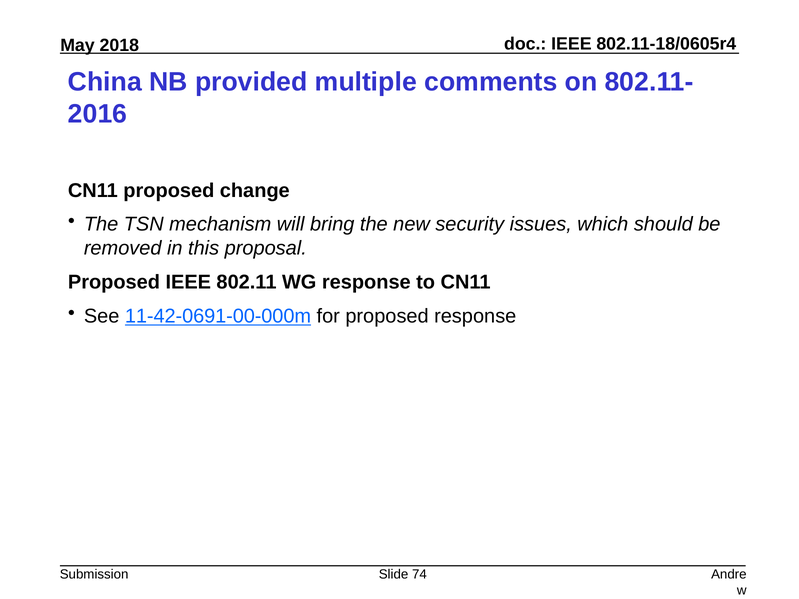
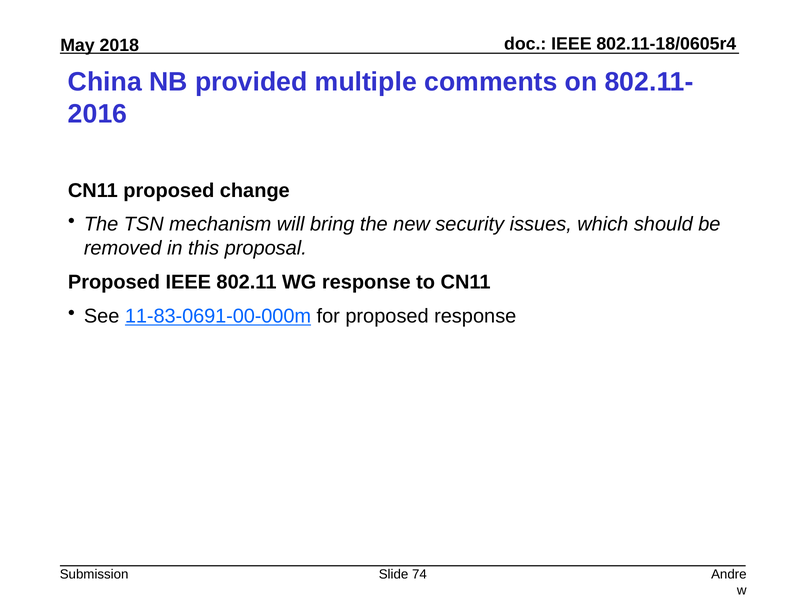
11-42-0691-00-000m: 11-42-0691-00-000m -> 11-83-0691-00-000m (218, 316)
